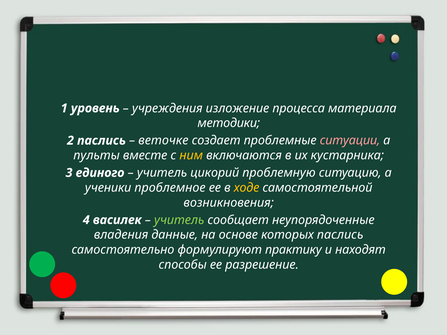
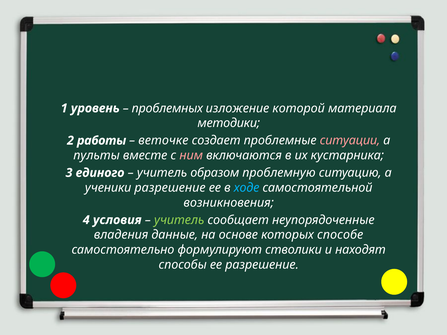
учреждения: учреждения -> проблемных (167, 108)
процесса: процесса -> которой (299, 108)
2 паслись: паслись -> работы (102, 141)
ним colour: yellow -> pink (191, 156)
цикорий: цикорий -> образом (215, 173)
ученики проблемное: проблемное -> разрешение (170, 188)
ходе colour: yellow -> light blue (247, 188)
василек: василек -> условия (117, 220)
которых паслись: паслись -> способе (340, 235)
практику: практику -> стволики (293, 250)
